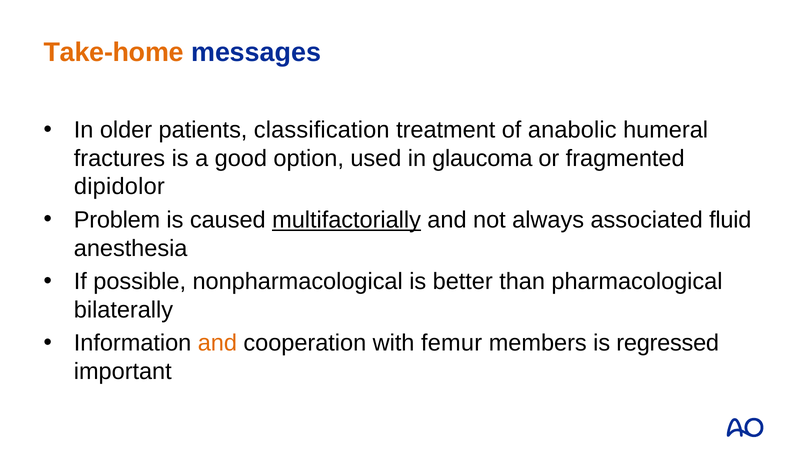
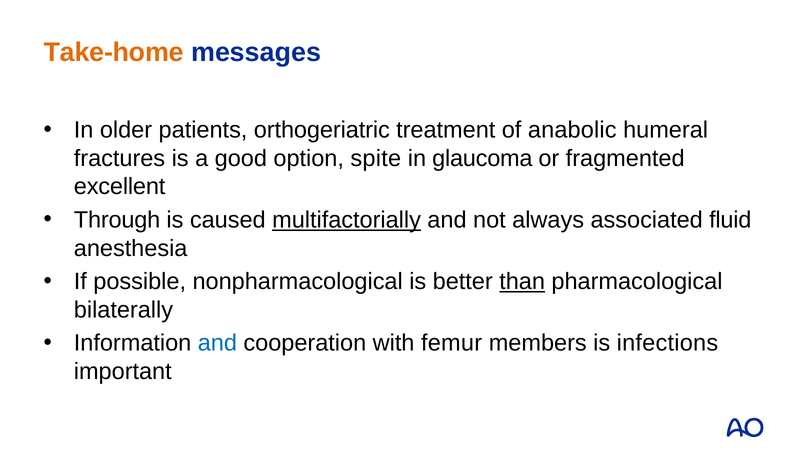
classification: classification -> orthogeriatric (322, 130)
used: used -> spite (376, 158)
dipidolor: dipidolor -> excellent (120, 187)
Problem: Problem -> Through (117, 220)
than underline: none -> present (522, 282)
and colour: orange -> blue (217, 343)
regressed: regressed -> infections (667, 343)
